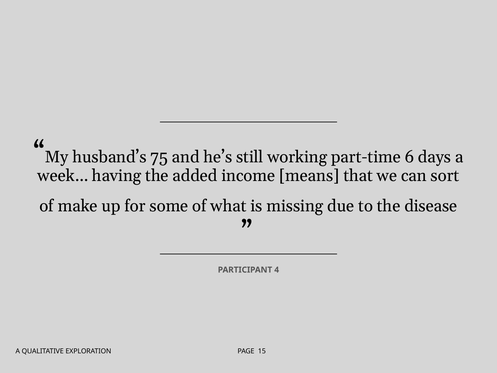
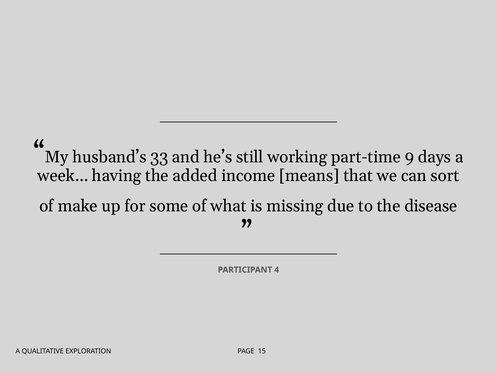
75: 75 -> 33 (159, 157)
6: 6 -> 9 (409, 157)
